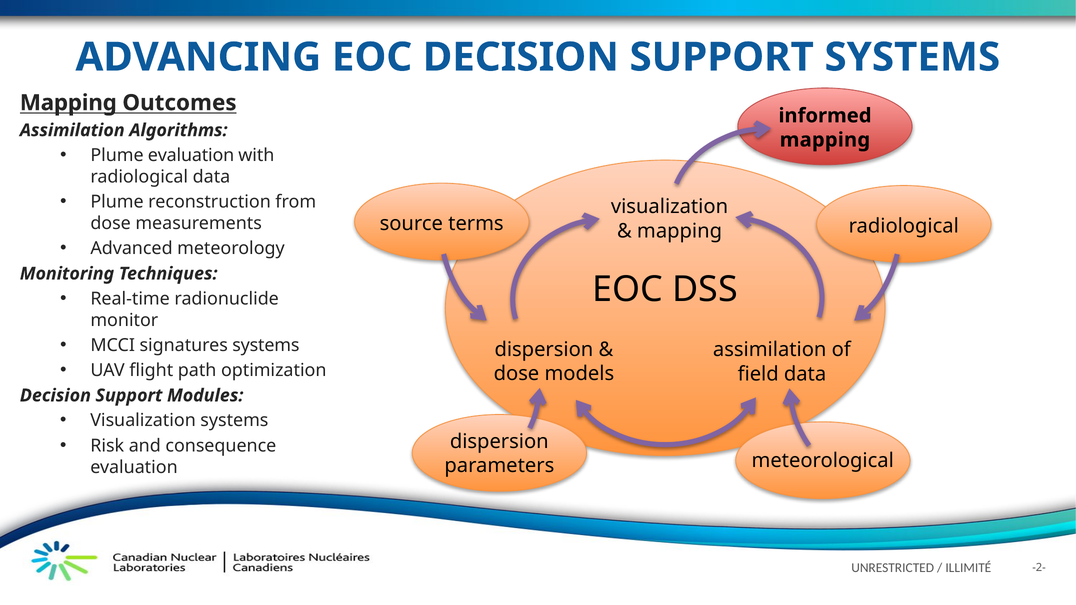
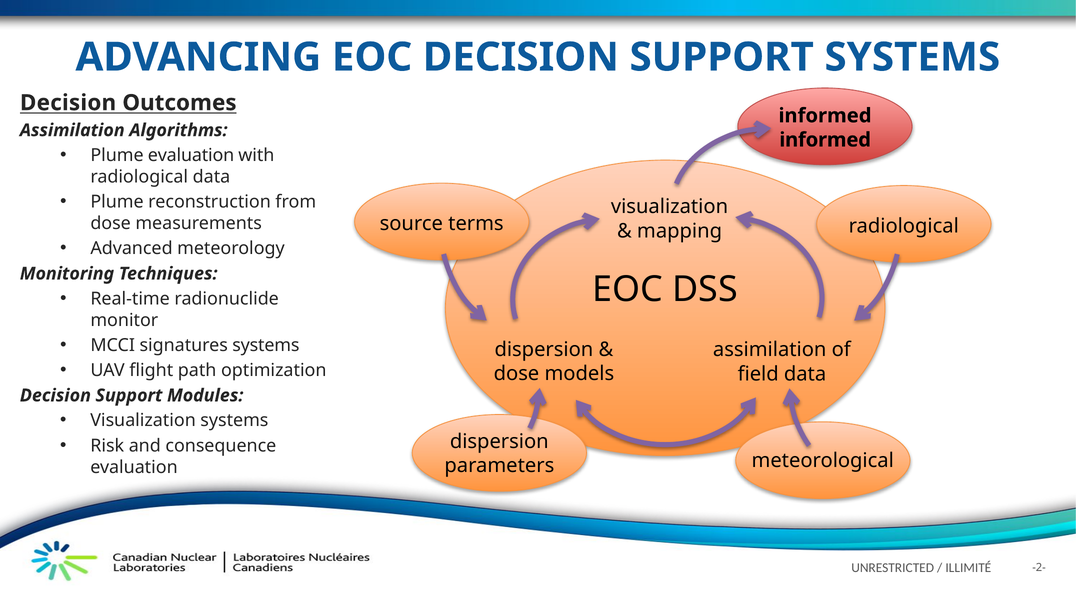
Mapping: Mapping -> Decision (68, 103)
mapping: mapping -> informed (825, 140)
